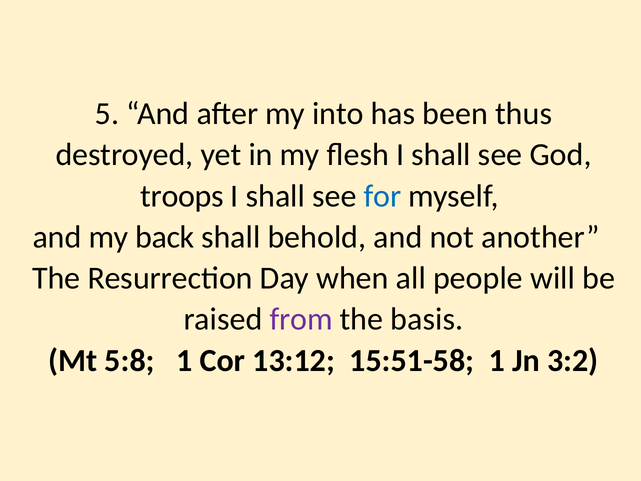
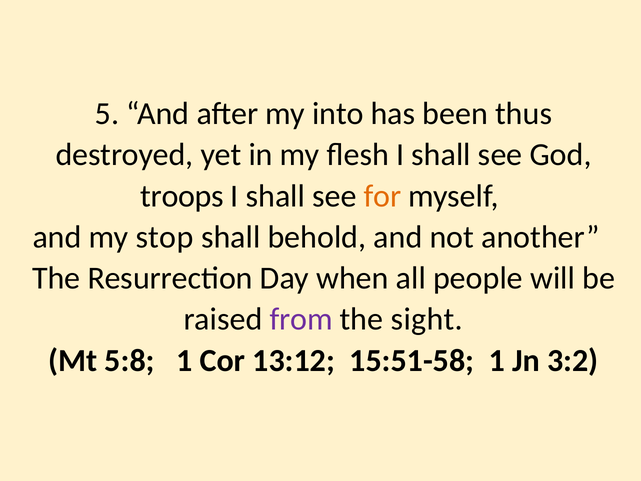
for colour: blue -> orange (383, 196)
back: back -> stop (165, 237)
basis: basis -> sight (427, 319)
